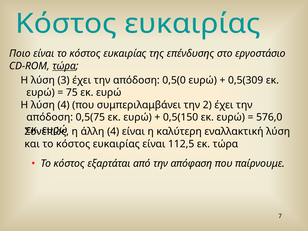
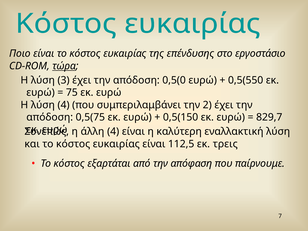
0,5(309: 0,5(309 -> 0,5(550 (246, 80)
576,0: 576,0 -> 829,7 (269, 117)
εκ τώρα: τώρα -> τρεις (225, 144)
